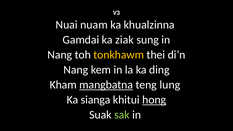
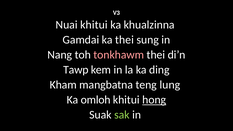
Nuai nuam: nuam -> khitui (94, 25)
ka ziak: ziak -> thei (124, 40)
tonkhawm colour: yellow -> pink (119, 55)
Nang: Nang -> Tawp (76, 70)
mangbatna underline: present -> none (106, 85)
sianga: sianga -> omloh (96, 100)
